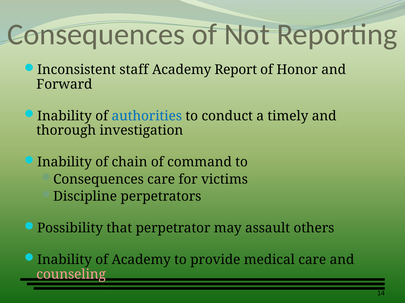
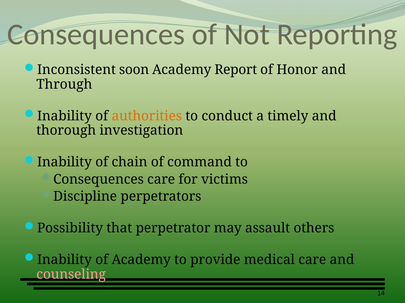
staff: staff -> soon (134, 70)
Forward: Forward -> Through (64, 85)
authorities colour: blue -> orange (147, 116)
